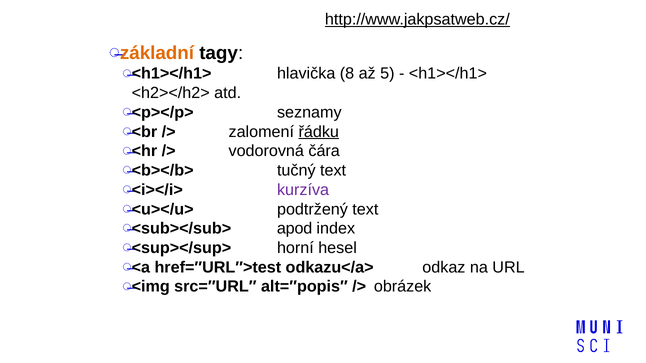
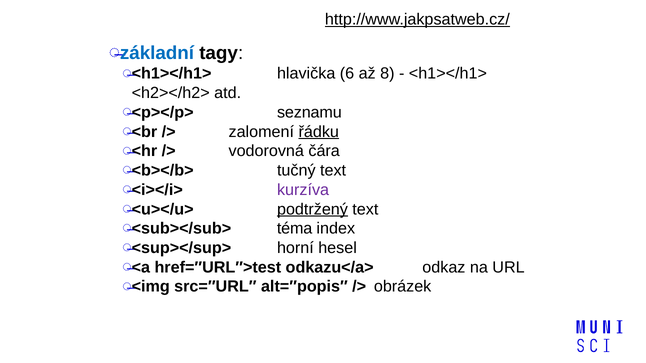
základní colour: orange -> blue (157, 53)
8: 8 -> 6 (347, 74)
5: 5 -> 8 (387, 74)
seznamy: seznamy -> seznamu (309, 112)
podtržený underline: none -> present (312, 209)
apod: apod -> téma (295, 229)
